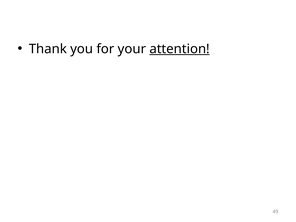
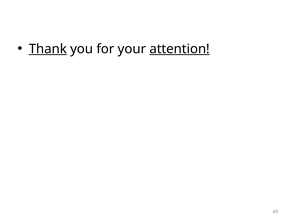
Thank underline: none -> present (48, 49)
